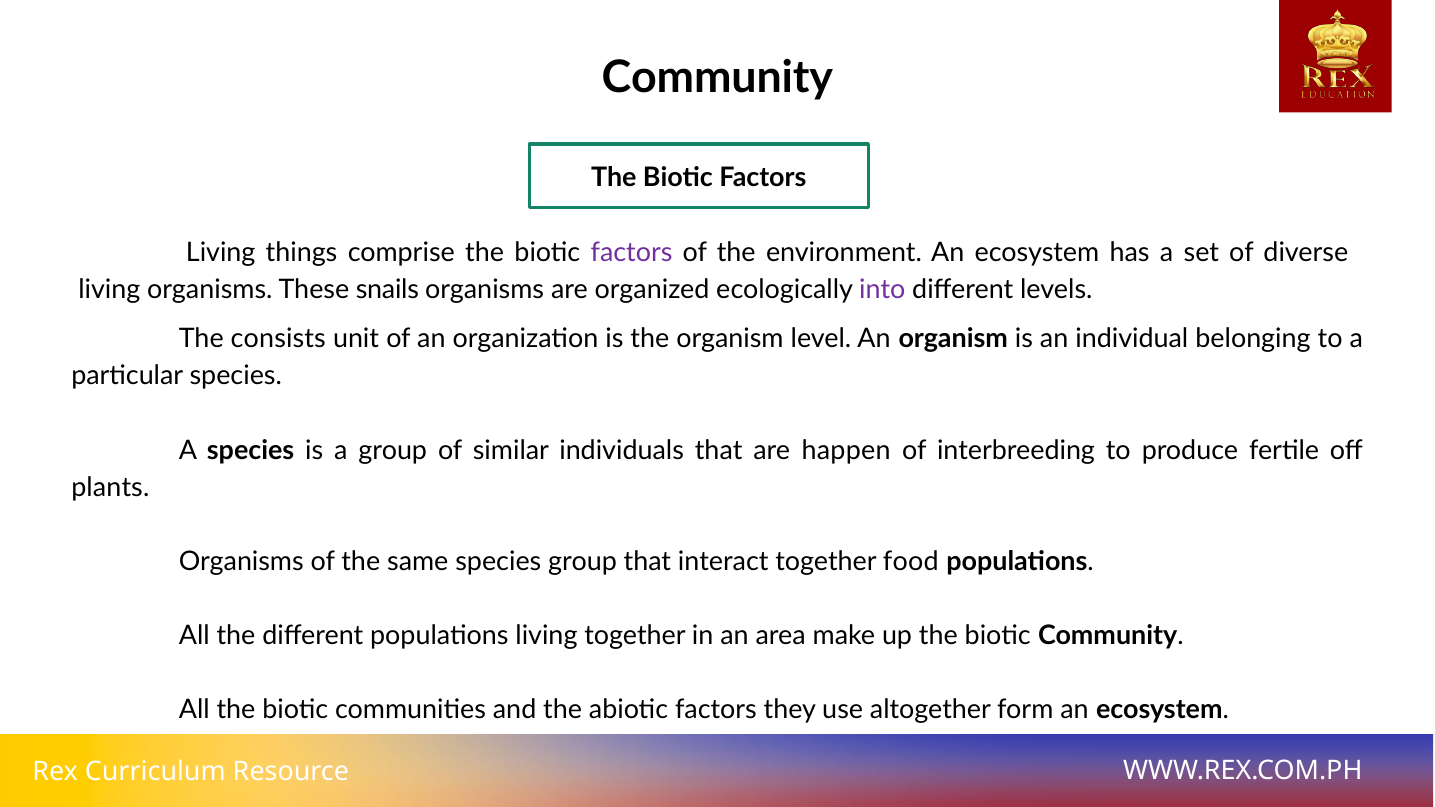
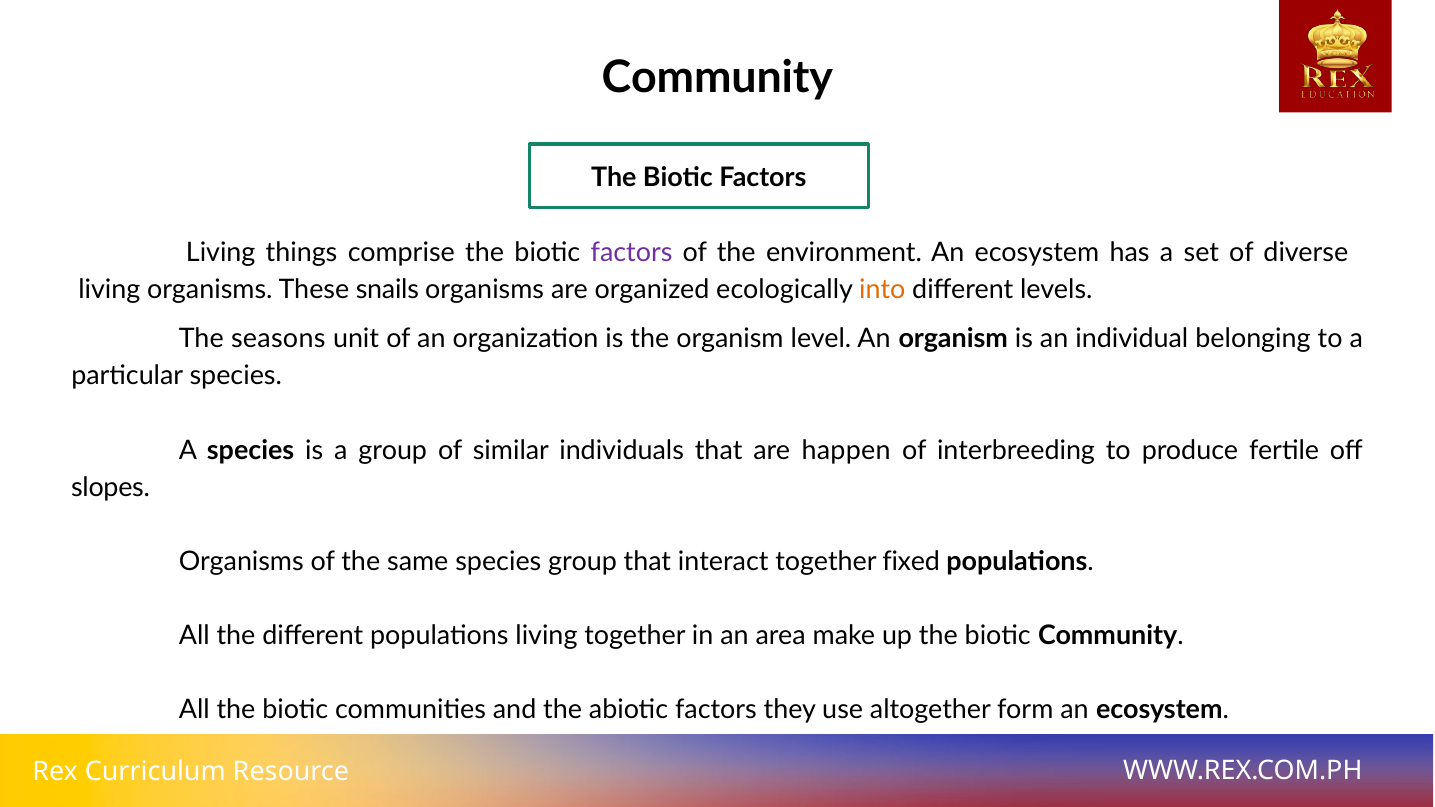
into colour: purple -> orange (882, 290)
consists: consists -> seasons (278, 339)
plants: plants -> slopes (110, 488)
food: food -> fixed (911, 562)
